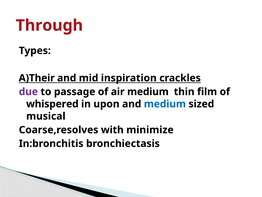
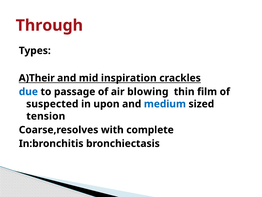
due colour: purple -> blue (28, 92)
air medium: medium -> blowing (148, 92)
whispered: whispered -> suspected (52, 104)
musical: musical -> tension (46, 116)
minimize: minimize -> complete (150, 130)
